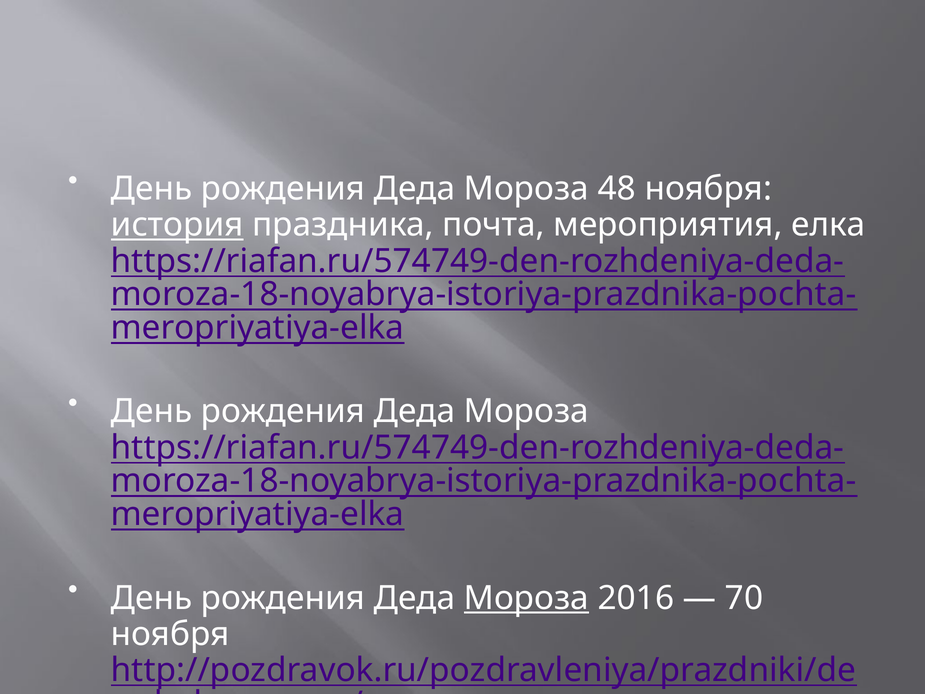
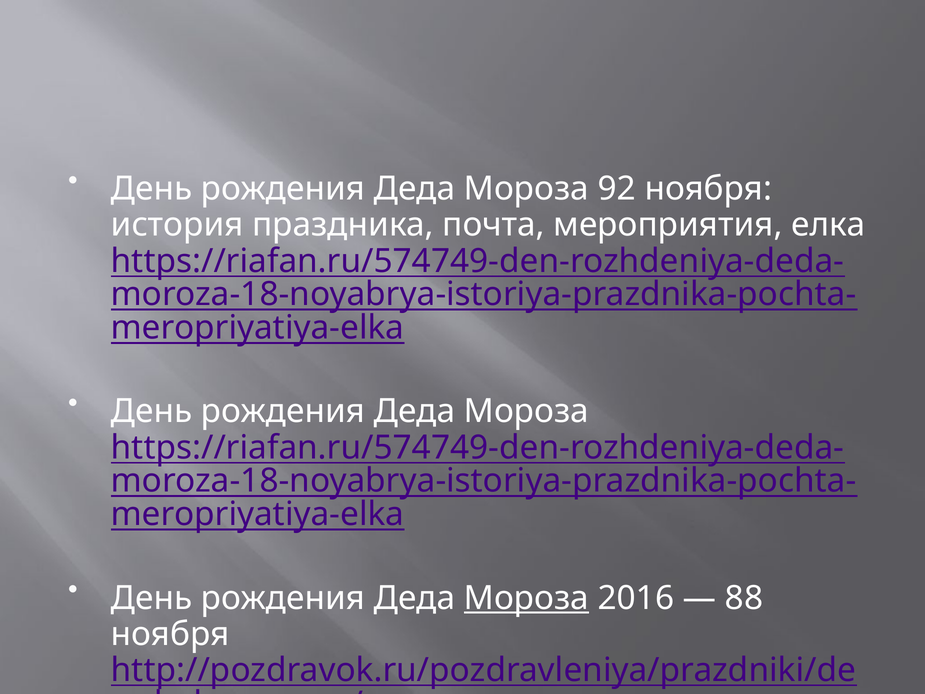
48: 48 -> 92 (617, 189)
история underline: present -> none (177, 225)
70: 70 -> 88 (744, 598)
